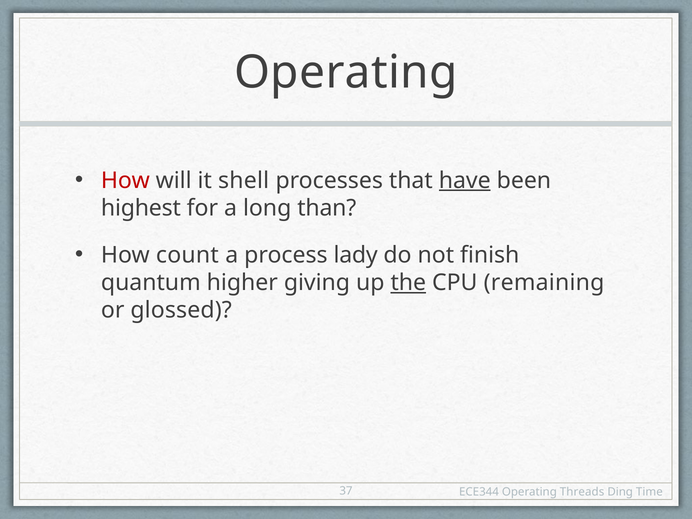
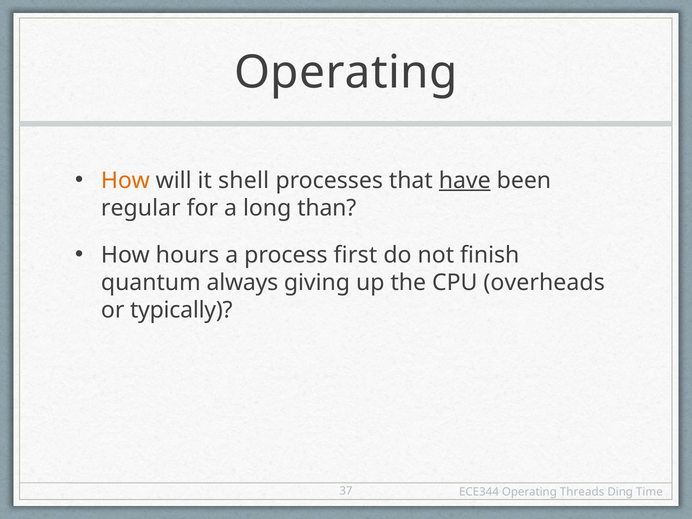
How colour: red -> orange (125, 180)
highest: highest -> regular (141, 208)
count: count -> hours (187, 255)
lady: lady -> first (355, 255)
higher: higher -> always (242, 283)
the underline: present -> none (408, 283)
remaining: remaining -> overheads (544, 283)
glossed: glossed -> typically (181, 310)
